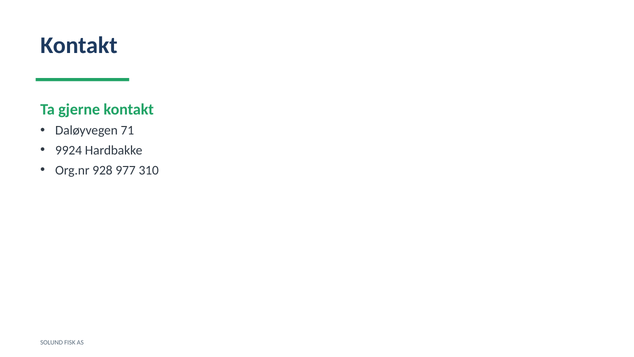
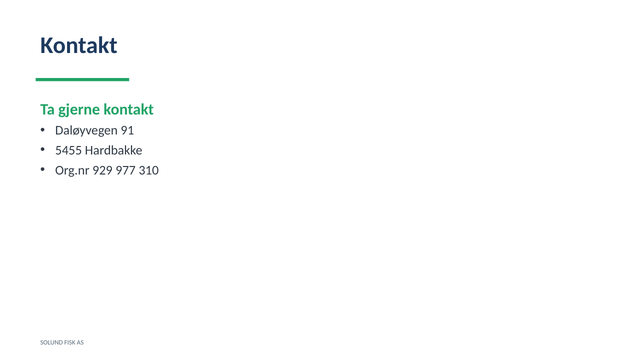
71: 71 -> 91 (127, 130)
9924: 9924 -> 5455 (69, 150)
928: 928 -> 929 (103, 170)
